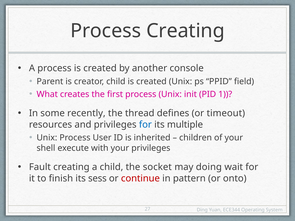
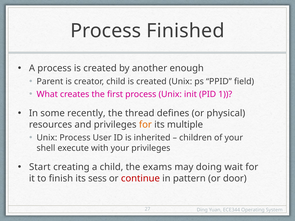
Process Creating: Creating -> Finished (185, 31)
console: console -> enough (187, 68)
timeout: timeout -> physical (226, 113)
for colour: blue -> orange (145, 125)
Fault: Fault -> Start (40, 167)
socket: socket -> exams (157, 167)
onto: onto -> door (235, 179)
